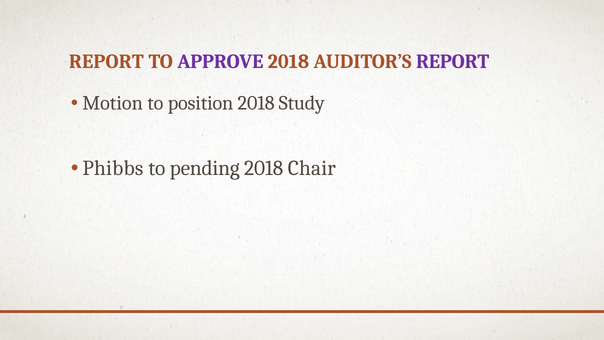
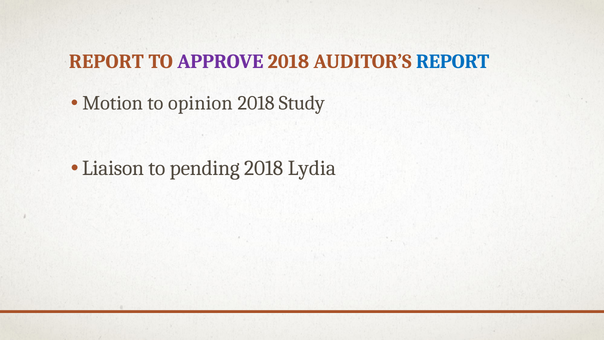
REPORT colour: purple -> blue (453, 61)
position: position -> opinion (200, 103)
Phibbs: Phibbs -> Liaison (113, 168)
Chair: Chair -> Lydia (312, 168)
